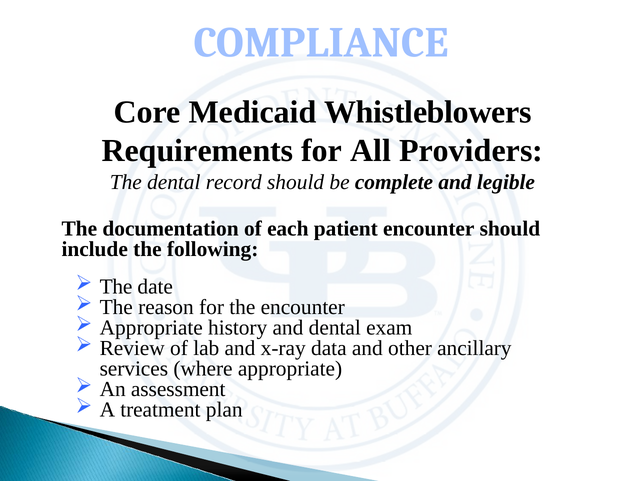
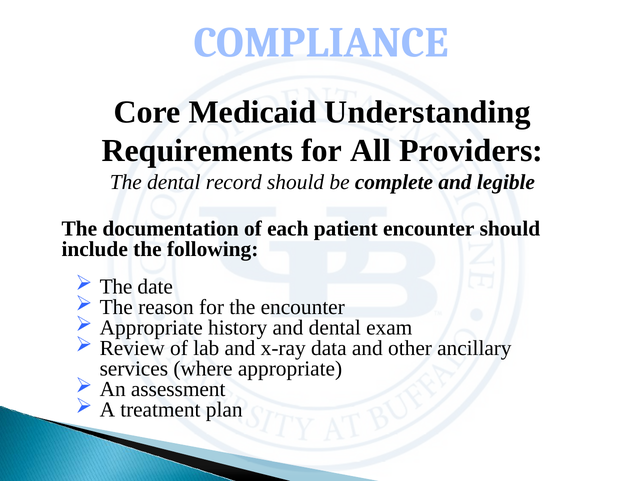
Whistleblowers: Whistleblowers -> Understanding (428, 112)
